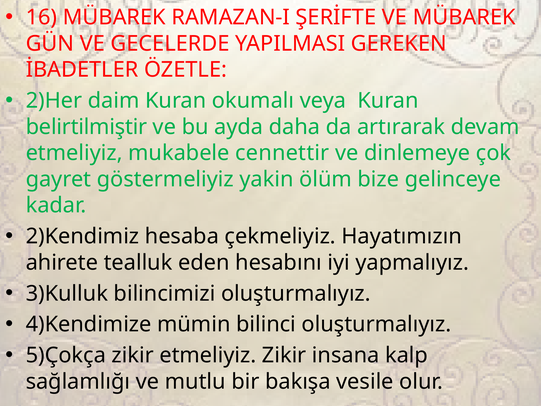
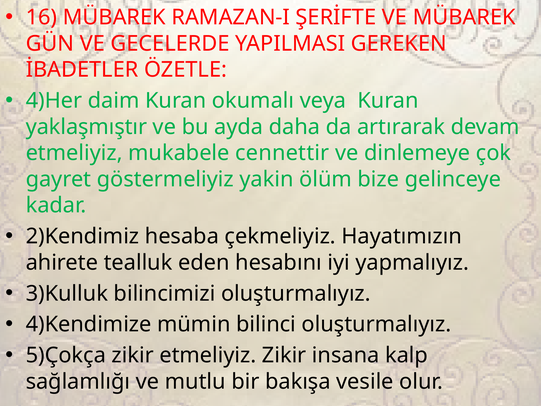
2)Her: 2)Her -> 4)Her (54, 101)
belirtilmiştir: belirtilmiştir -> yaklaşmıştır (86, 127)
